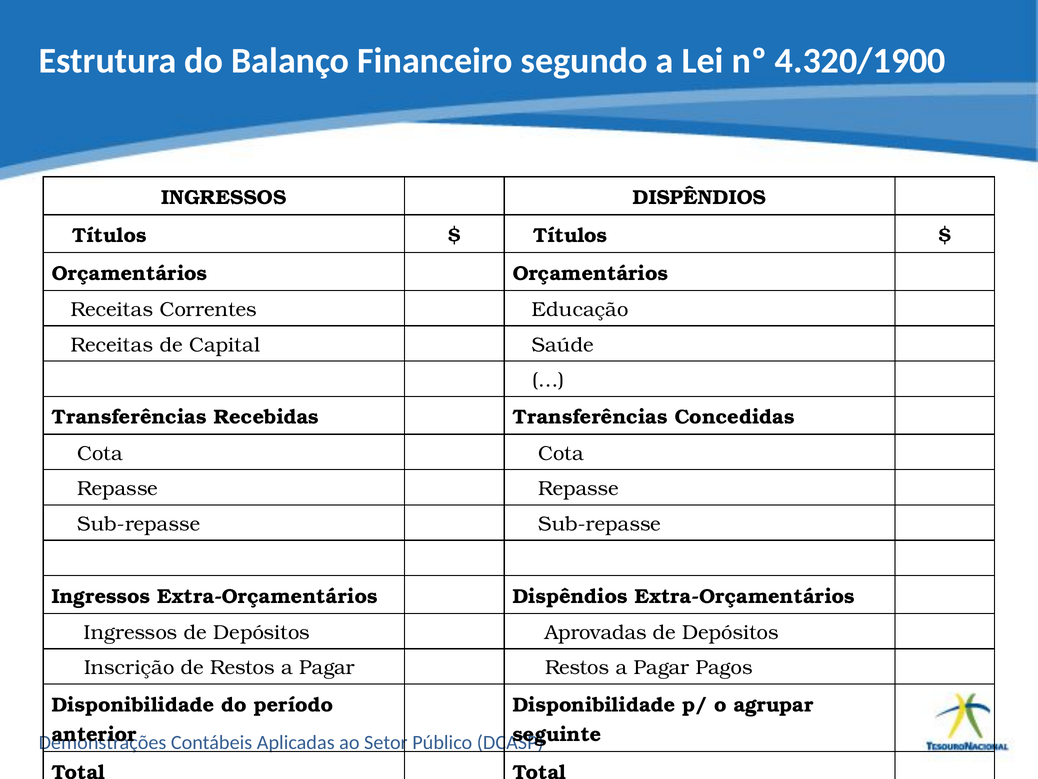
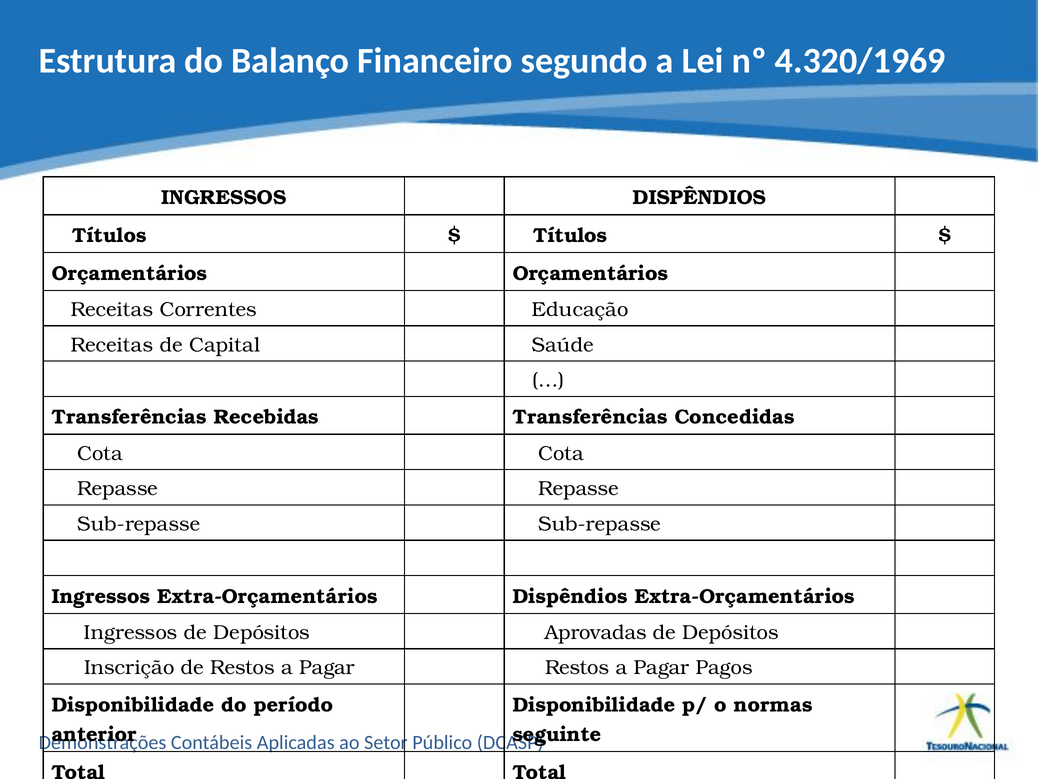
4.320/1900: 4.320/1900 -> 4.320/1969 (860, 61)
agrupar: agrupar -> normas (773, 704)
